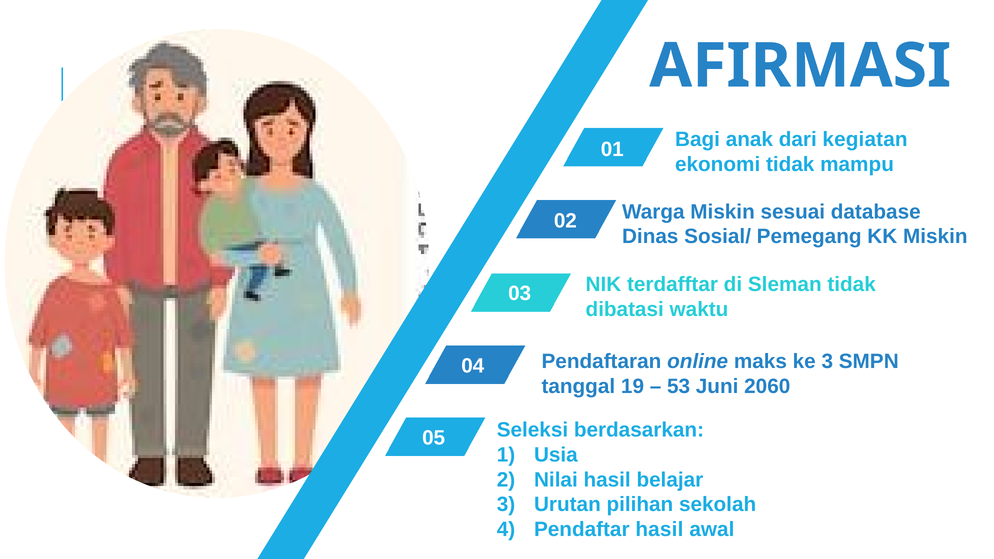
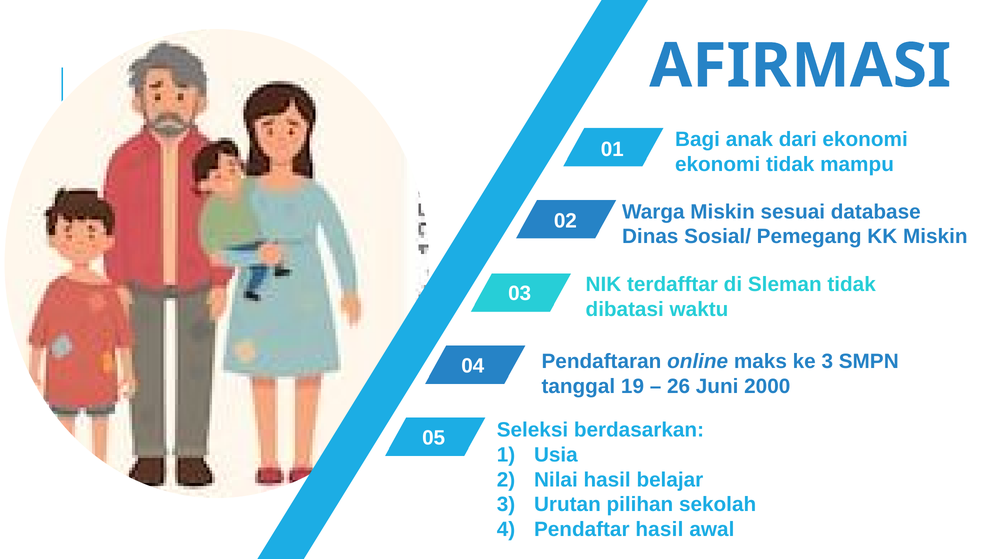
dari kegiatan: kegiatan -> ekonomi (865, 140)
53: 53 -> 26 (679, 386)
2060: 2060 -> 2000 (767, 386)
